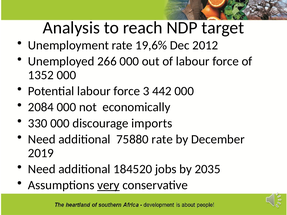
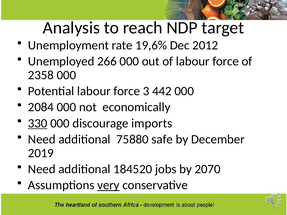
1352: 1352 -> 2358 (41, 75)
330 underline: none -> present (38, 123)
75880 rate: rate -> safe (162, 139)
2035: 2035 -> 2070 (208, 169)
